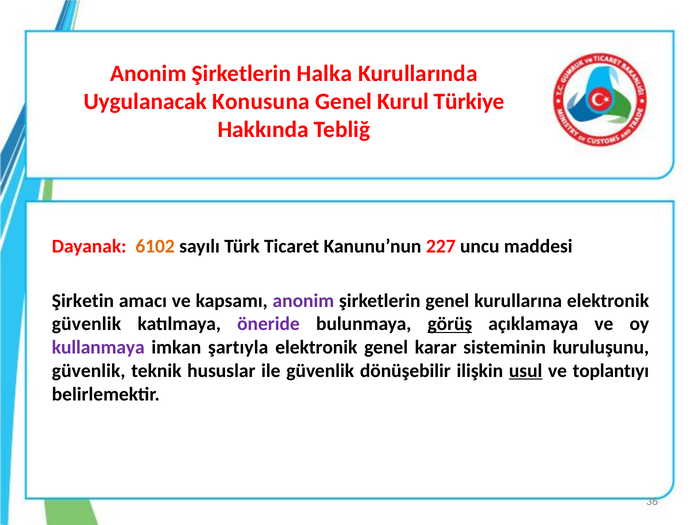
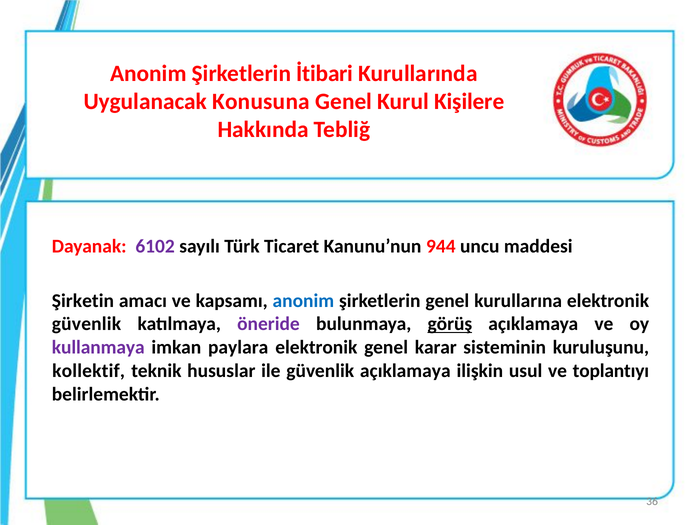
Halka: Halka -> İtibari (325, 74)
Türkiye: Türkiye -> Kişilere (469, 102)
6102 colour: orange -> purple (155, 246)
227: 227 -> 944 (441, 246)
anonim colour: purple -> blue (303, 301)
şartıyla: şartıyla -> paylara (238, 347)
güvenlik: güvenlik -> kollektif (89, 371)
güvenlik dönüşebilir: dönüşebilir -> açıklamaya (405, 371)
usul underline: present -> none (526, 371)
